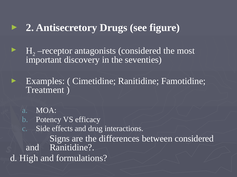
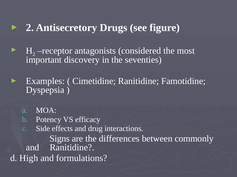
Treatment: Treatment -> Dyspepsia (45, 90)
between considered: considered -> commonly (194, 139)
